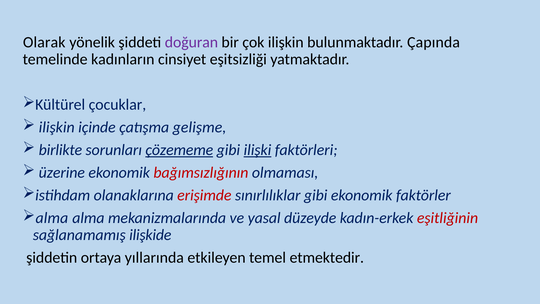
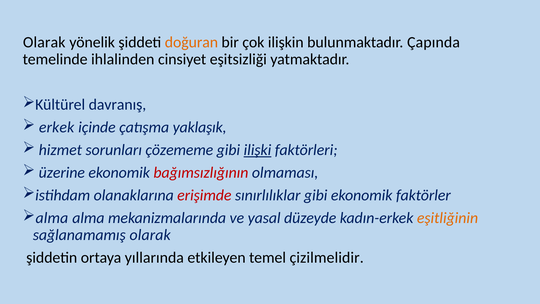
doğuran colour: purple -> orange (191, 42)
kadınların: kadınların -> ihlalinden (123, 59)
çocuklar: çocuklar -> davranış (117, 105)
ilişkin: ilişkin -> erkek (57, 127)
gelişme: gelişme -> yaklaşık (200, 127)
birlikte: birlikte -> hizmet (60, 150)
çözememe underline: present -> none (179, 150)
eşitliğinin colour: red -> orange (448, 218)
sağlanamamış ilişkide: ilişkide -> olarak (150, 235)
etmektedir: etmektedir -> çizilmelidir (327, 257)
